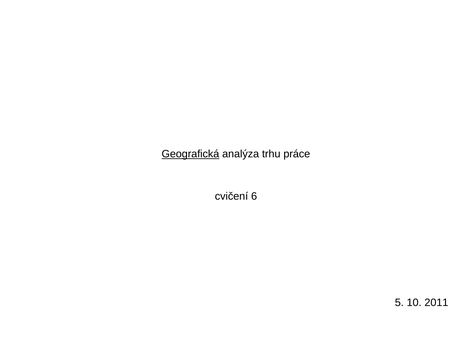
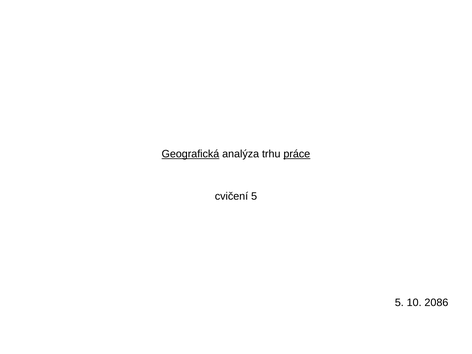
práce underline: none -> present (297, 154)
cvičení 6: 6 -> 5 (254, 196)
2011: 2011 -> 2086 (436, 302)
